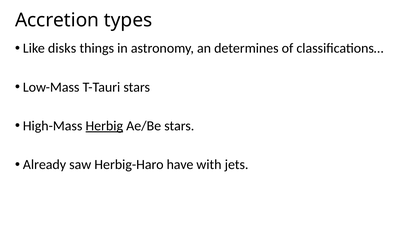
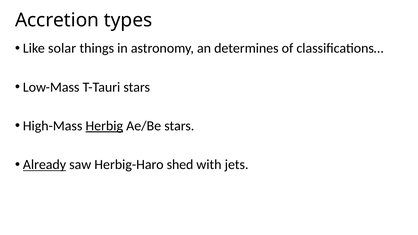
disks: disks -> solar (62, 48)
Already underline: none -> present (44, 165)
have: have -> shed (180, 165)
